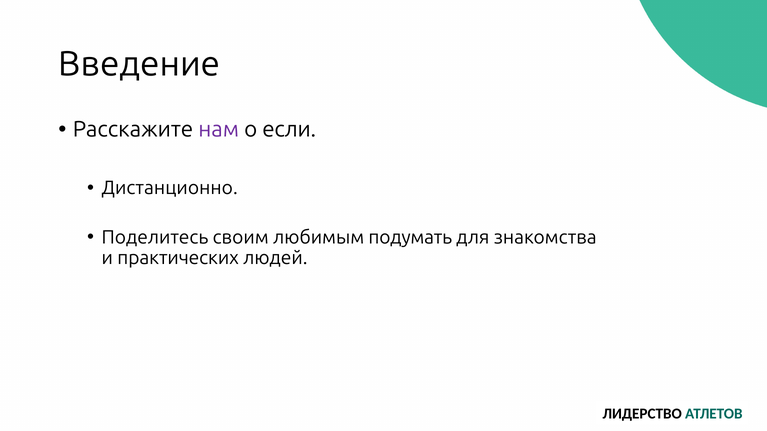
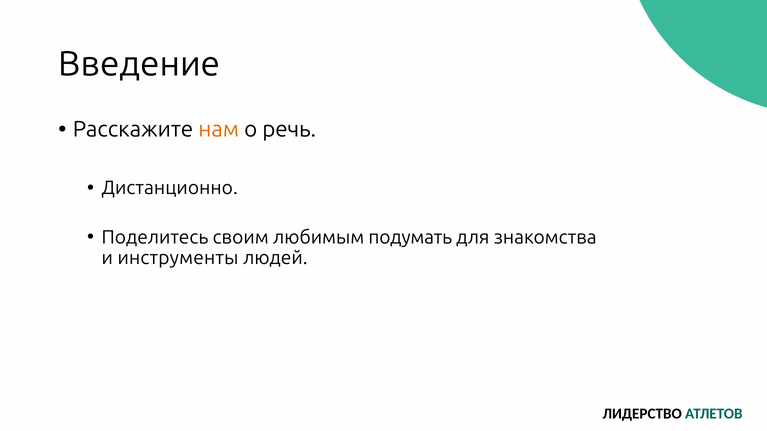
нам colour: purple -> orange (219, 130)
если: если -> речь (289, 130)
практических: практических -> инструменты (178, 258)
